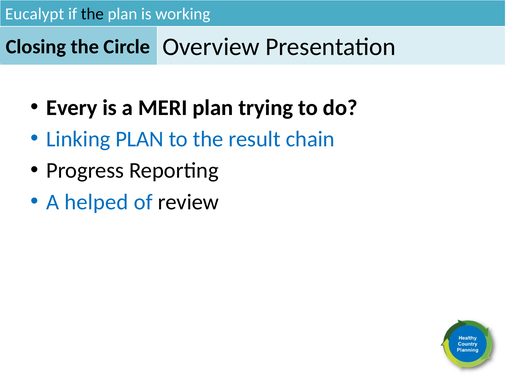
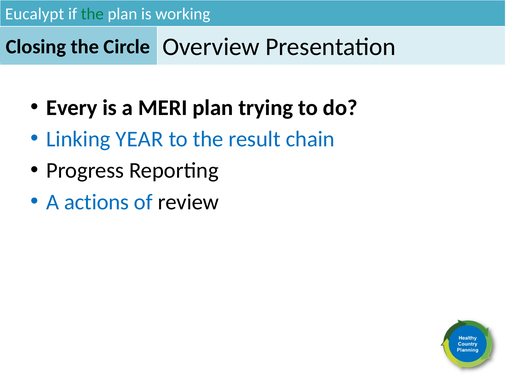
the colour: black -> green (92, 14)
Linking PLAN: PLAN -> YEAR (139, 139)
helped: helped -> actions (97, 202)
